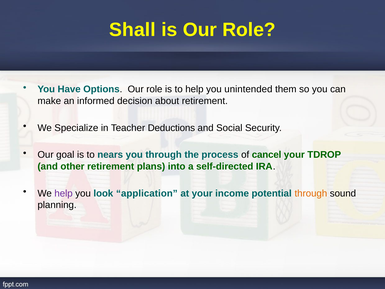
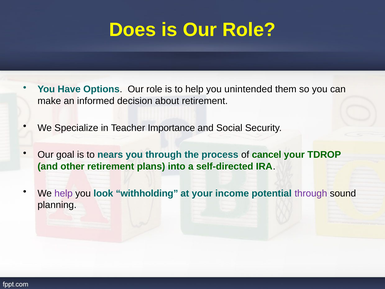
Shall: Shall -> Does (133, 30)
Deductions: Deductions -> Importance (171, 128)
application: application -> withholding (147, 193)
through colour: orange -> purple (311, 193)
